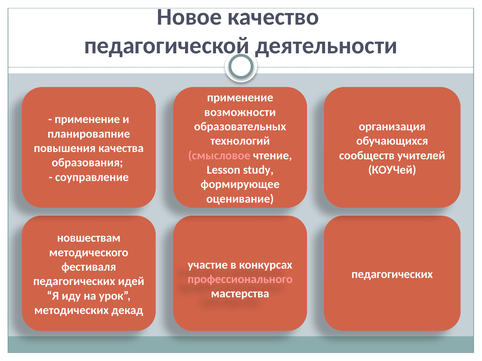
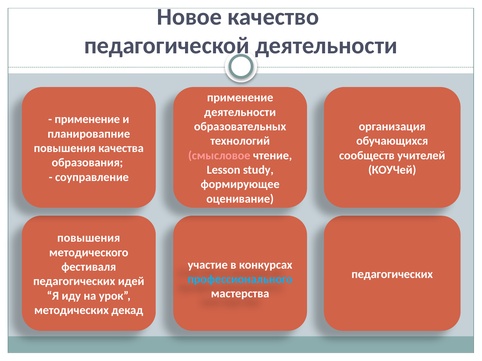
возможности: возможности -> деятельности (240, 112)
новшествам: новшествам -> повышения (89, 238)
профессионального colour: pink -> light blue (240, 280)
